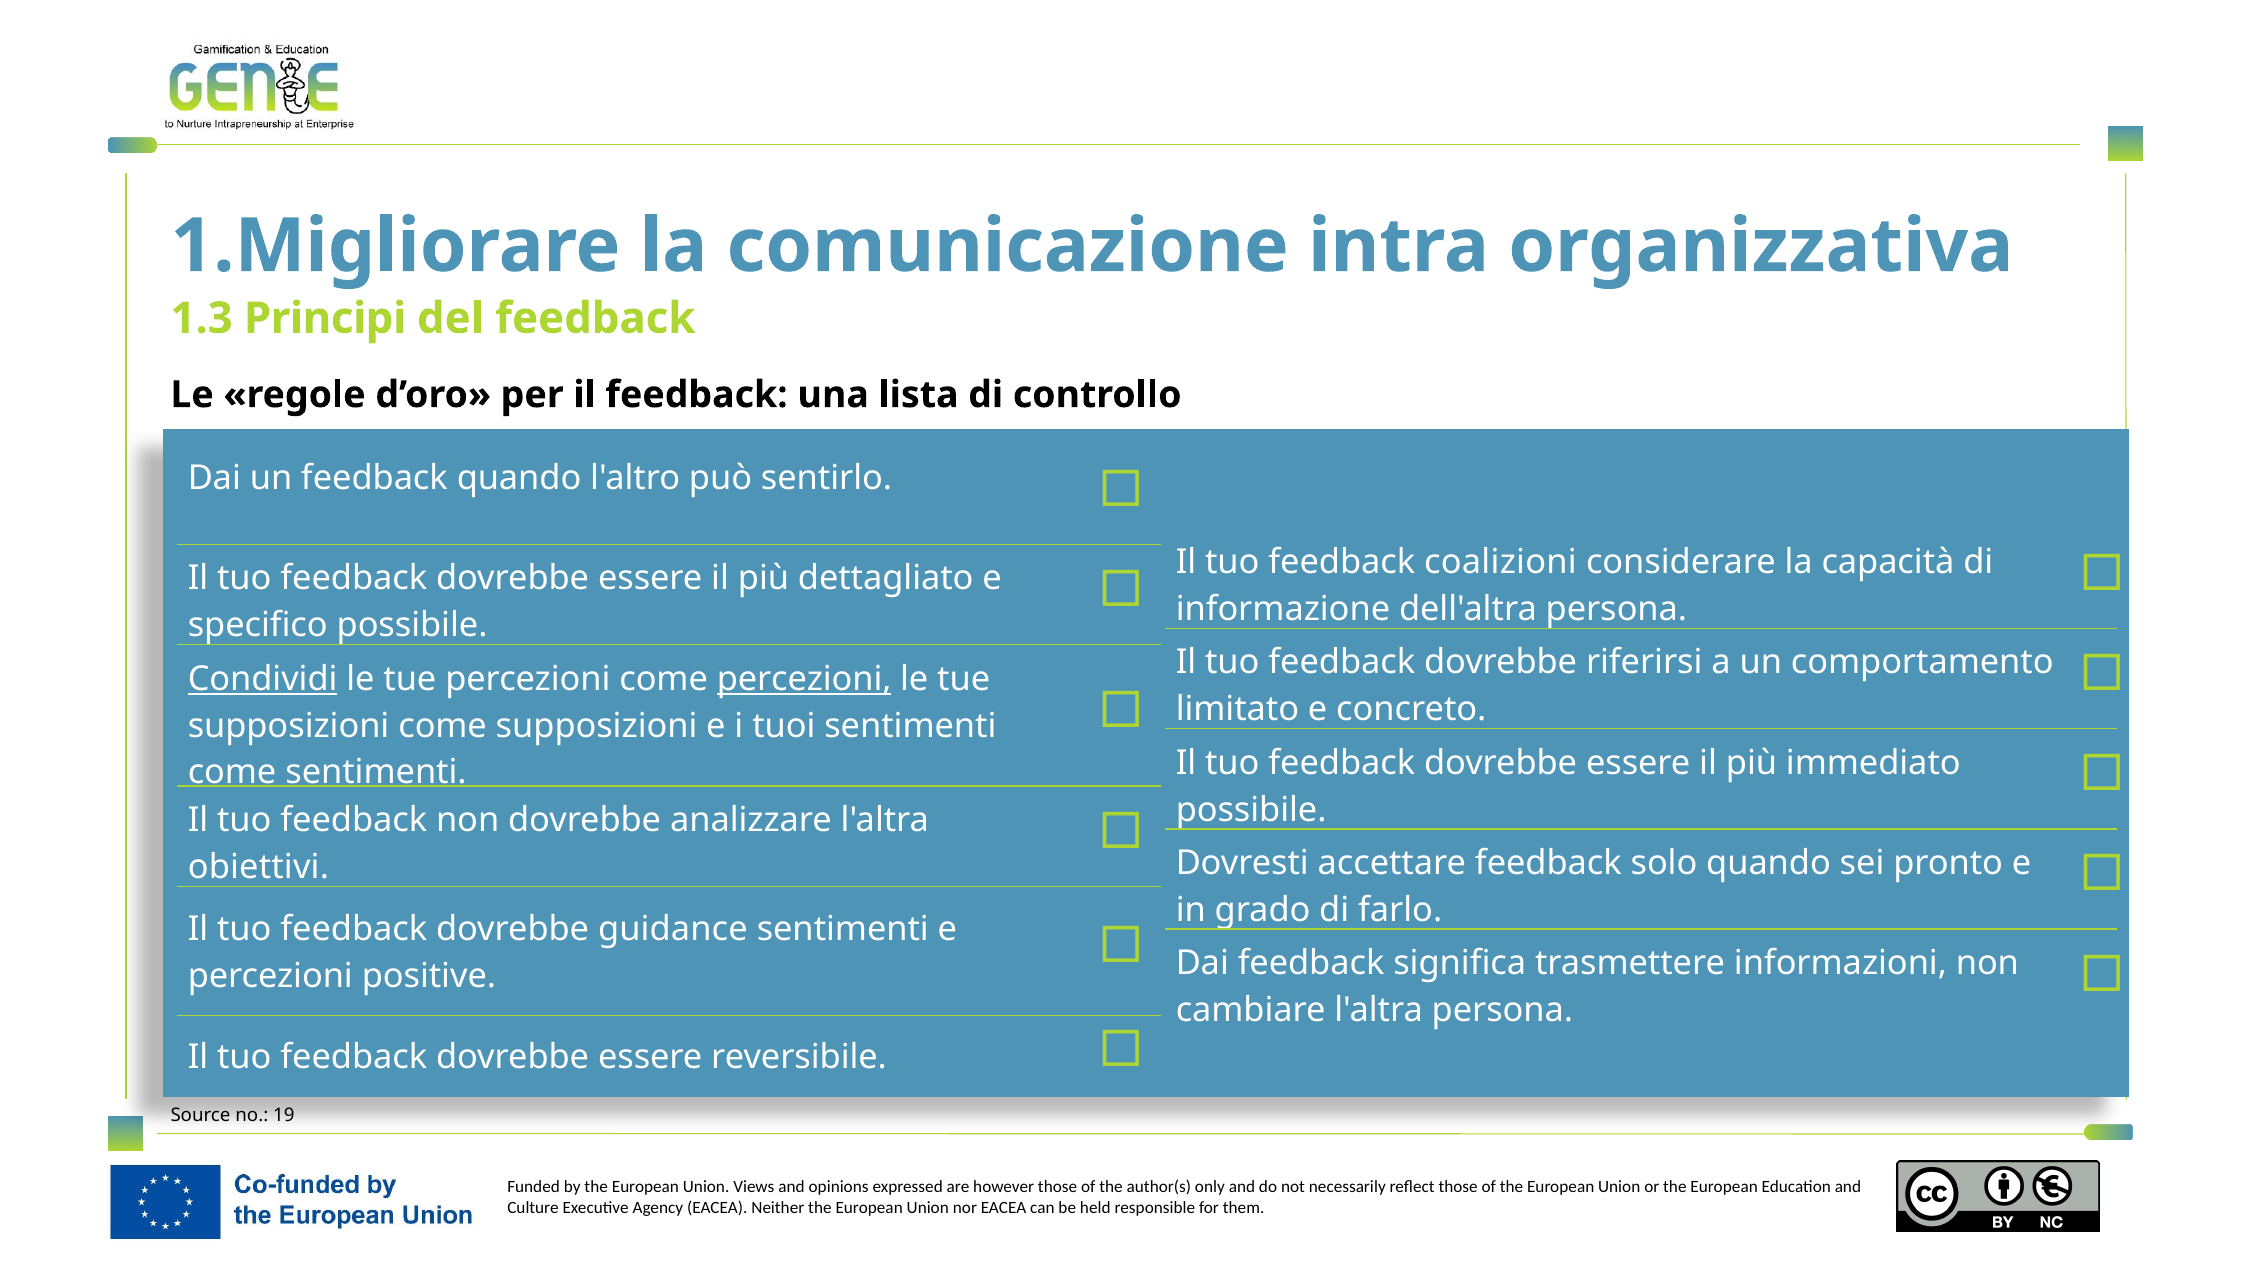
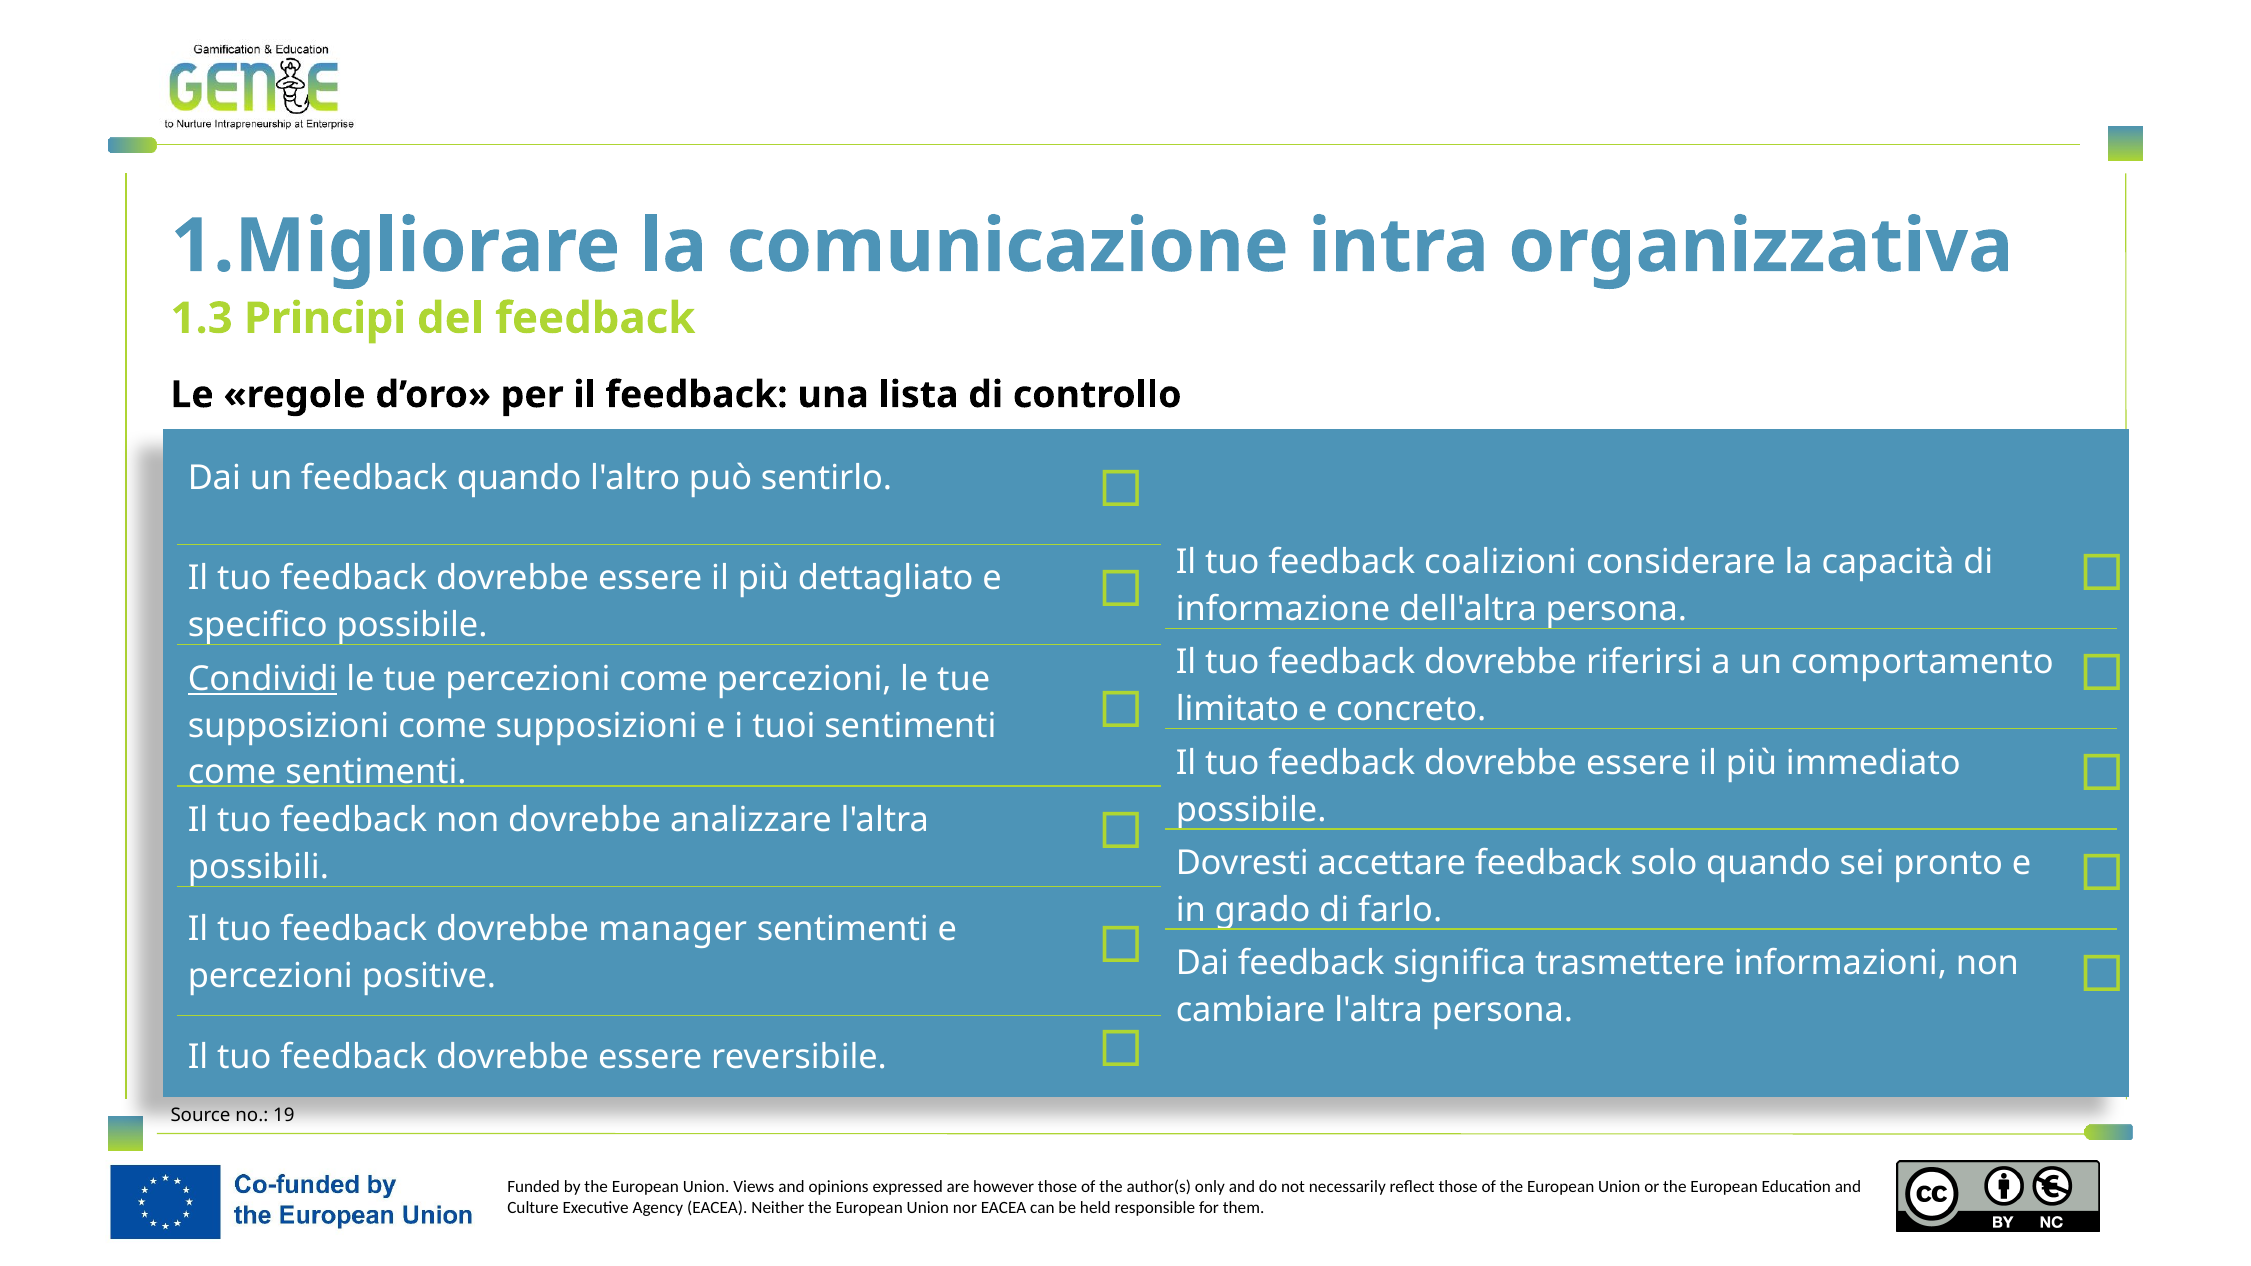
percezioni underline: present -> none (804, 679)
obiettivi: obiettivi -> possibili (258, 867)
guidance: guidance -> manager (673, 930)
